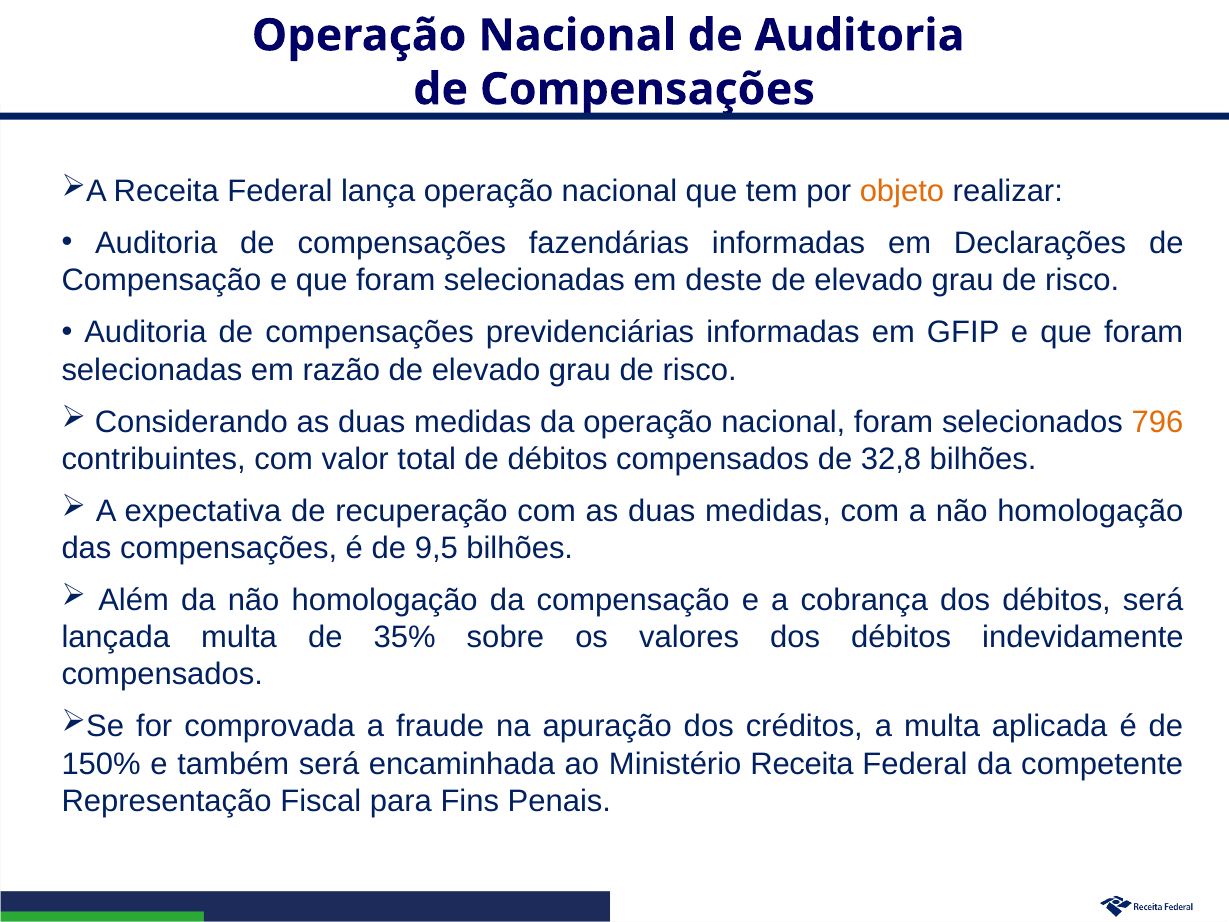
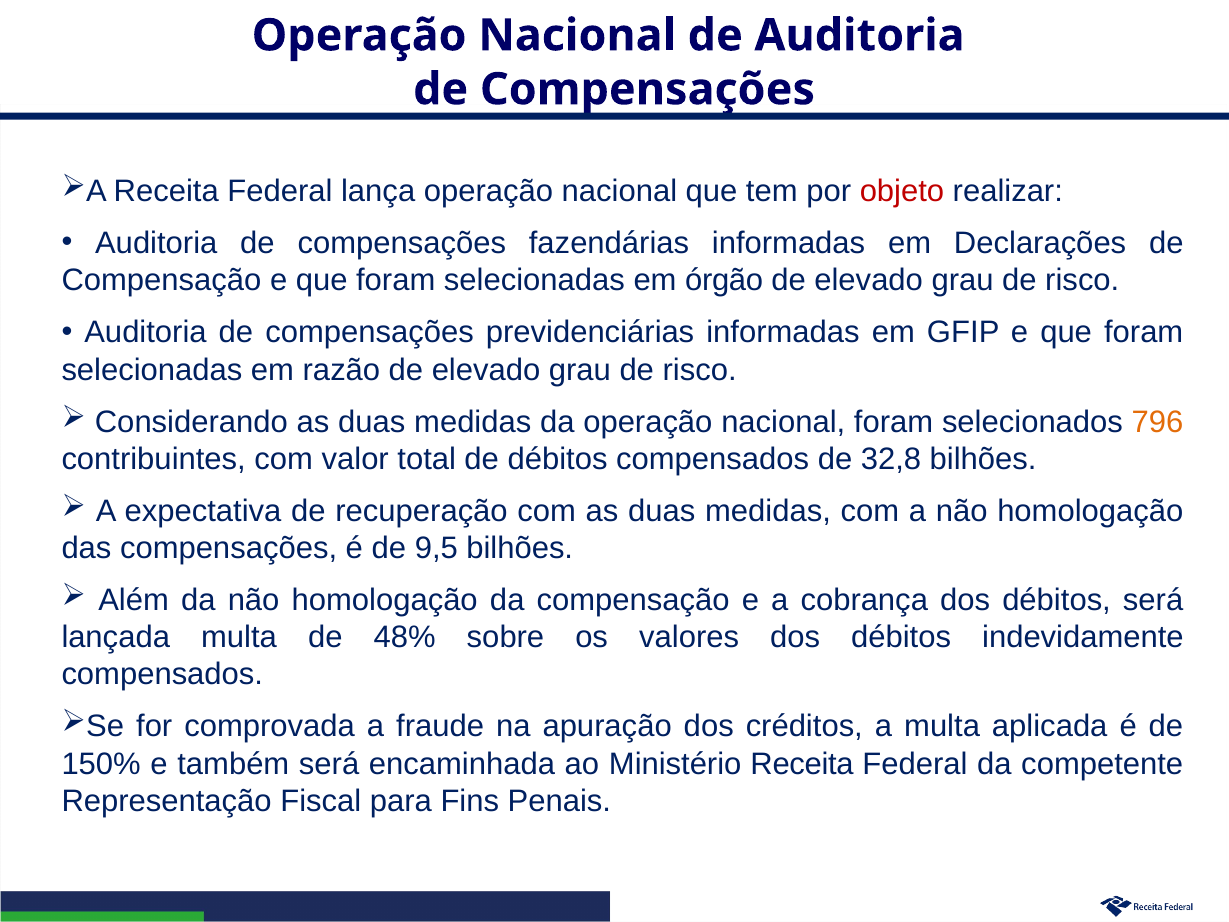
objeto colour: orange -> red (902, 191)
deste: deste -> órgão (724, 280)
35%: 35% -> 48% (405, 637)
